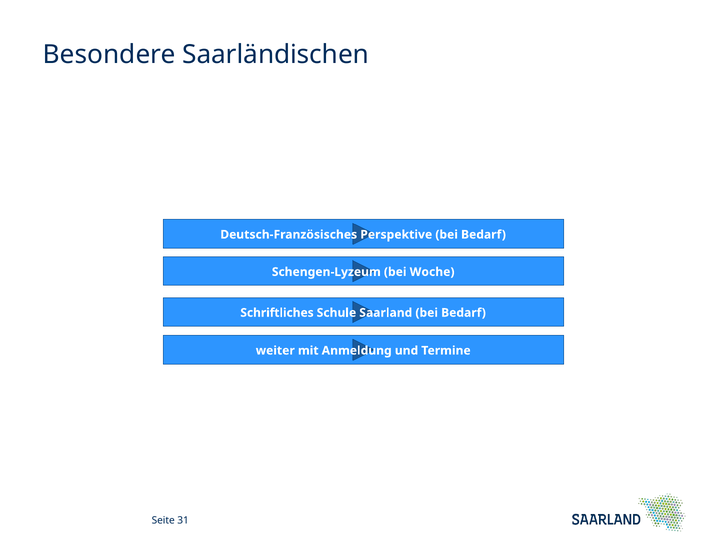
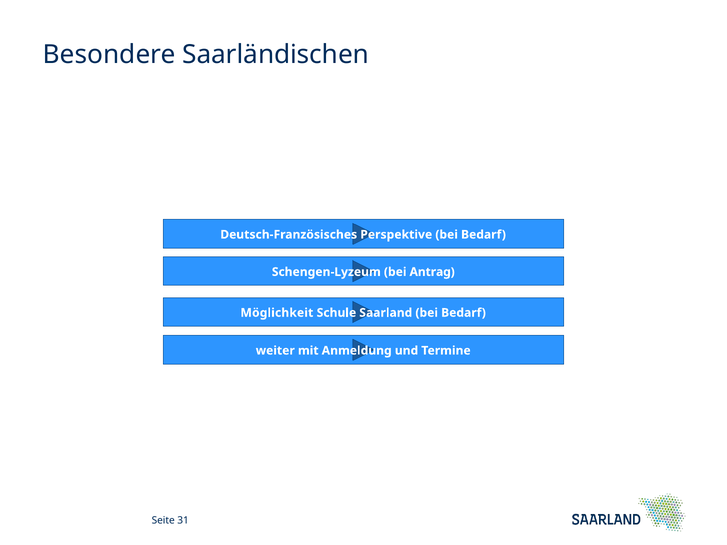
Woche: Woche -> Antrag (432, 272)
Schriftliches: Schriftliches -> Möglichkeit (277, 313)
